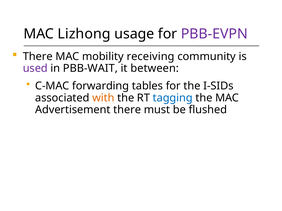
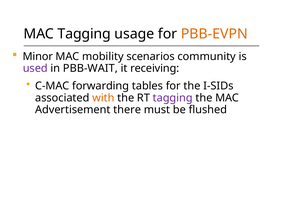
MAC Lizhong: Lizhong -> Tagging (84, 34)
PBB-EVPN colour: purple -> orange (214, 34)
There: There -> Minor (38, 57)
receiving: receiving -> scenarios (151, 57)
between: between -> receiving (155, 68)
tagging colour: blue -> purple (173, 98)
